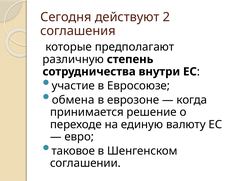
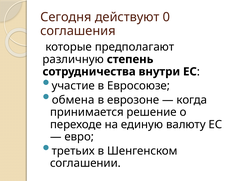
2: 2 -> 0 (166, 17)
таковое: таковое -> третьих (73, 151)
